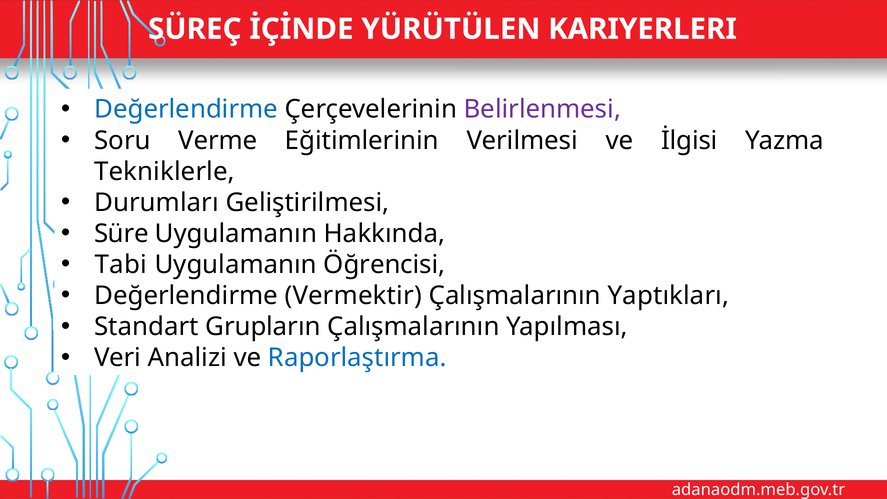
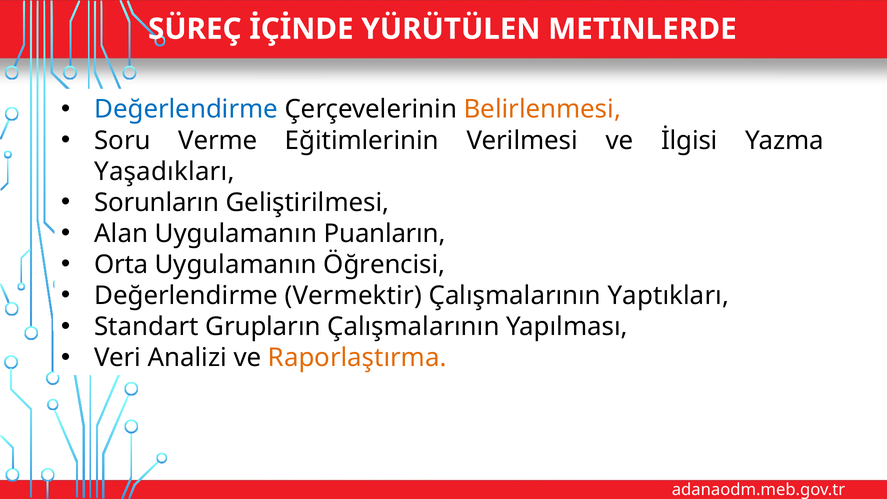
KARIYERLERI: KARIYERLERI -> METINLERDE (642, 29)
Belirlenmesi colour: purple -> orange (542, 109)
Tekniklerle: Tekniklerle -> Yaşadıkları (164, 172)
Durumları: Durumları -> Sorunların (157, 203)
Süre: Süre -> Alan (121, 234)
Hakkında: Hakkında -> Puanların (385, 234)
Tabi: Tabi -> Orta (121, 265)
Raporlaştırma colour: blue -> orange (357, 358)
